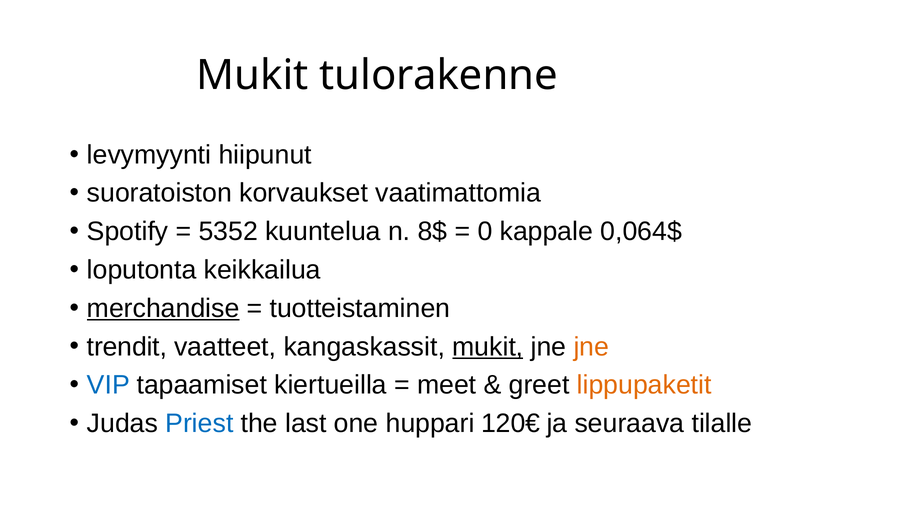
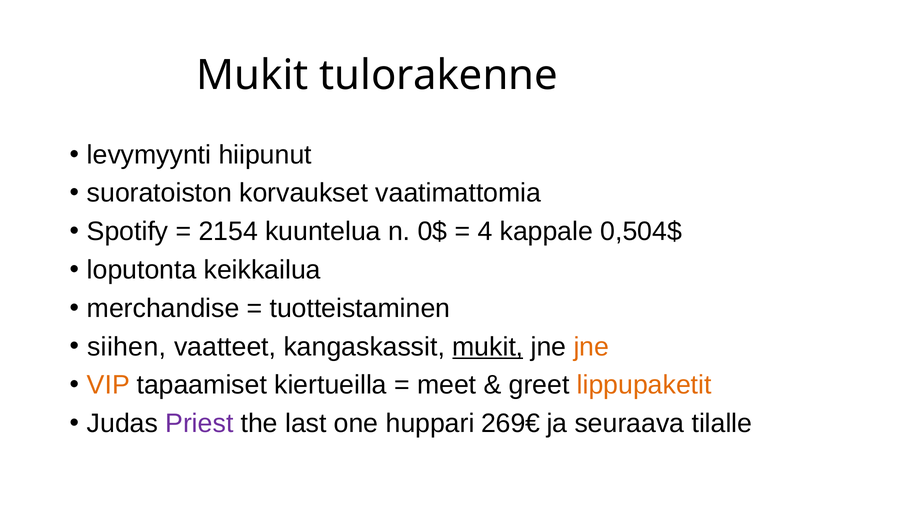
5352: 5352 -> 2154 (228, 231)
8$: 8$ -> 0$ (432, 231)
0: 0 -> 4 (485, 231)
0,064$: 0,064$ -> 0,504$ (641, 231)
merchandise underline: present -> none (163, 308)
trendit: trendit -> siihen (127, 347)
VIP colour: blue -> orange (108, 385)
Priest colour: blue -> purple (199, 423)
120€: 120€ -> 269€ (511, 423)
